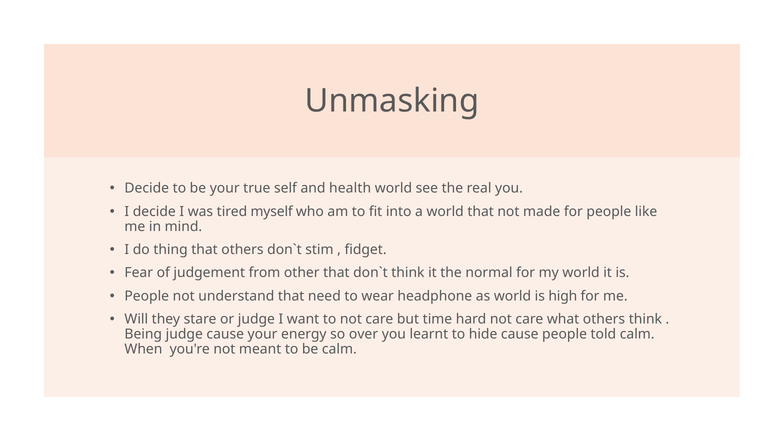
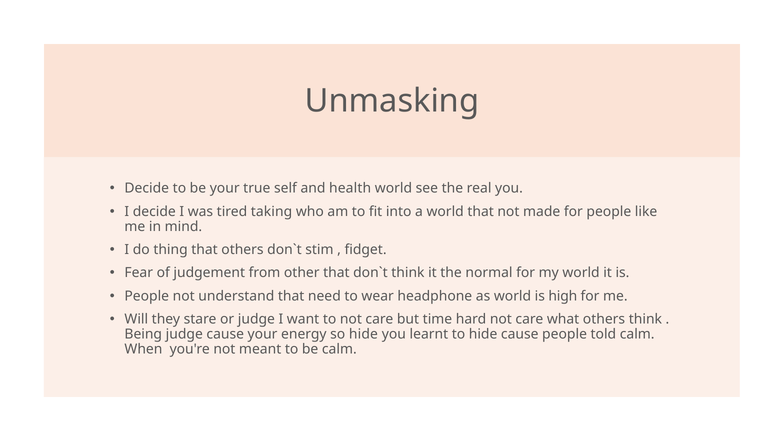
myself: myself -> taking (272, 212)
so over: over -> hide (363, 334)
